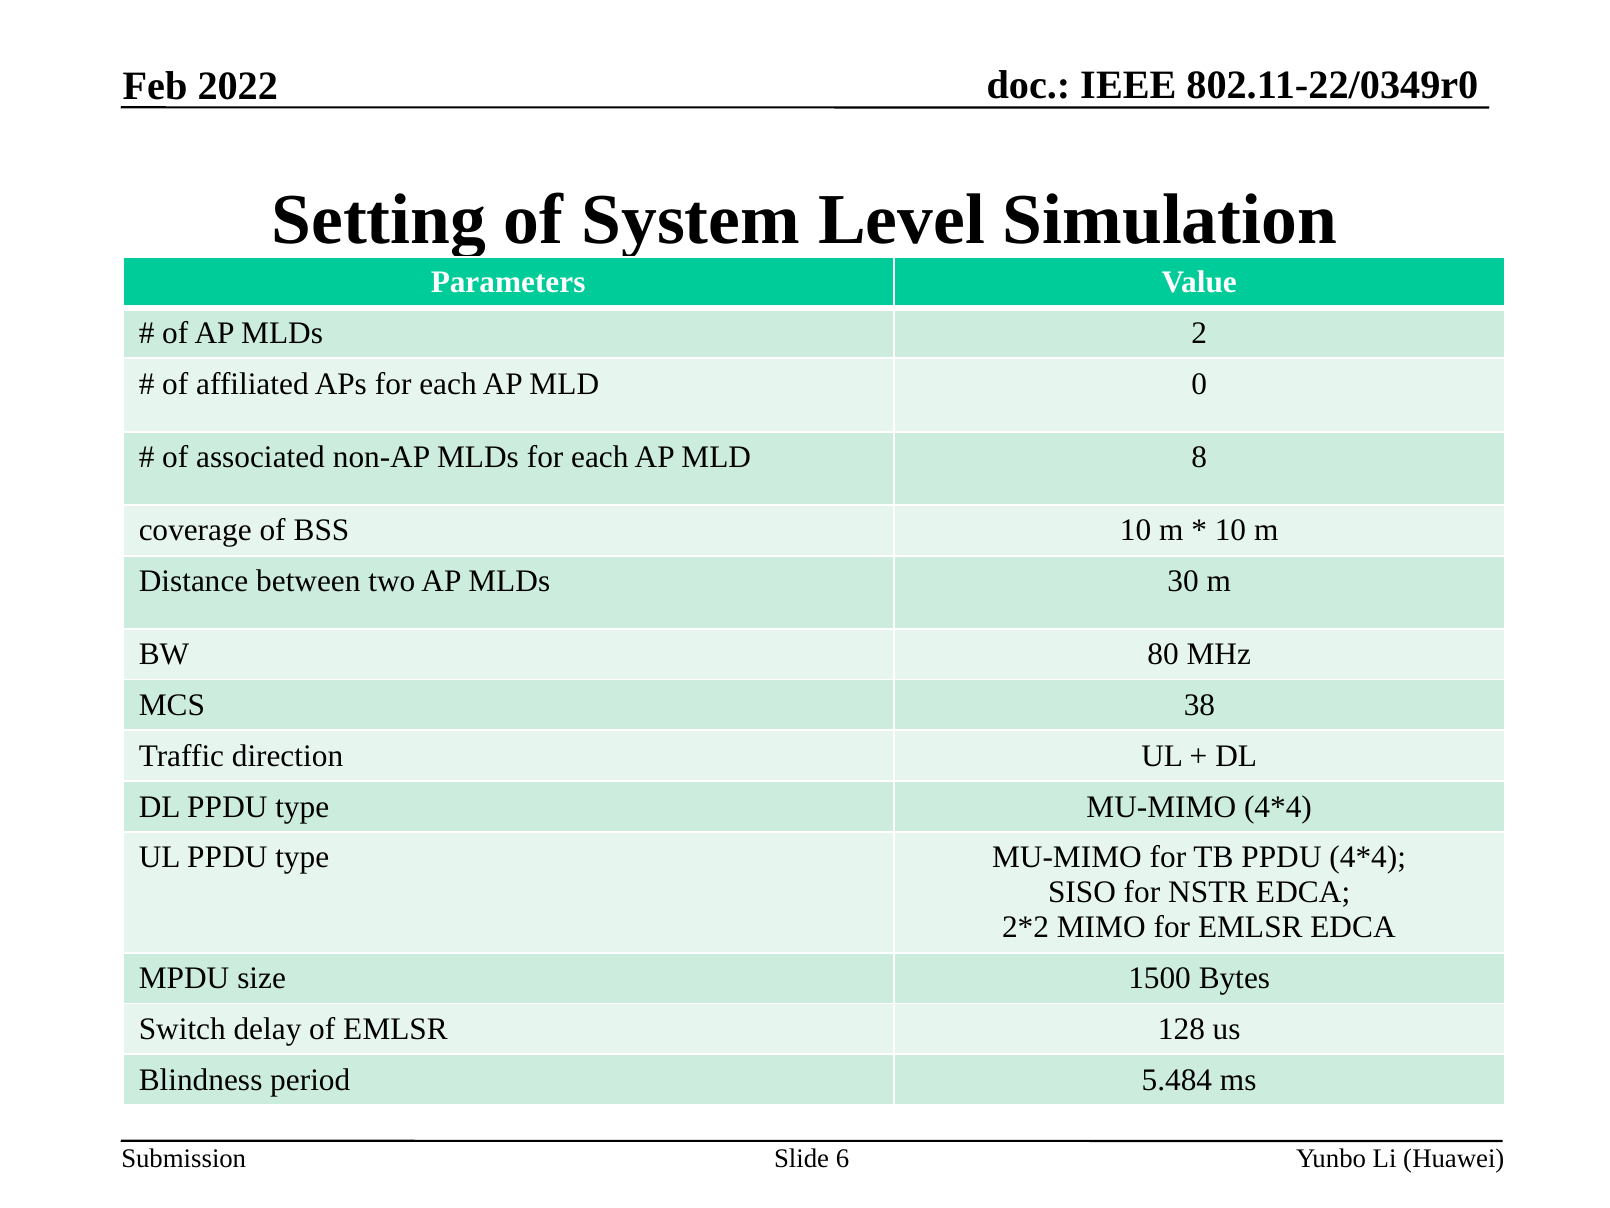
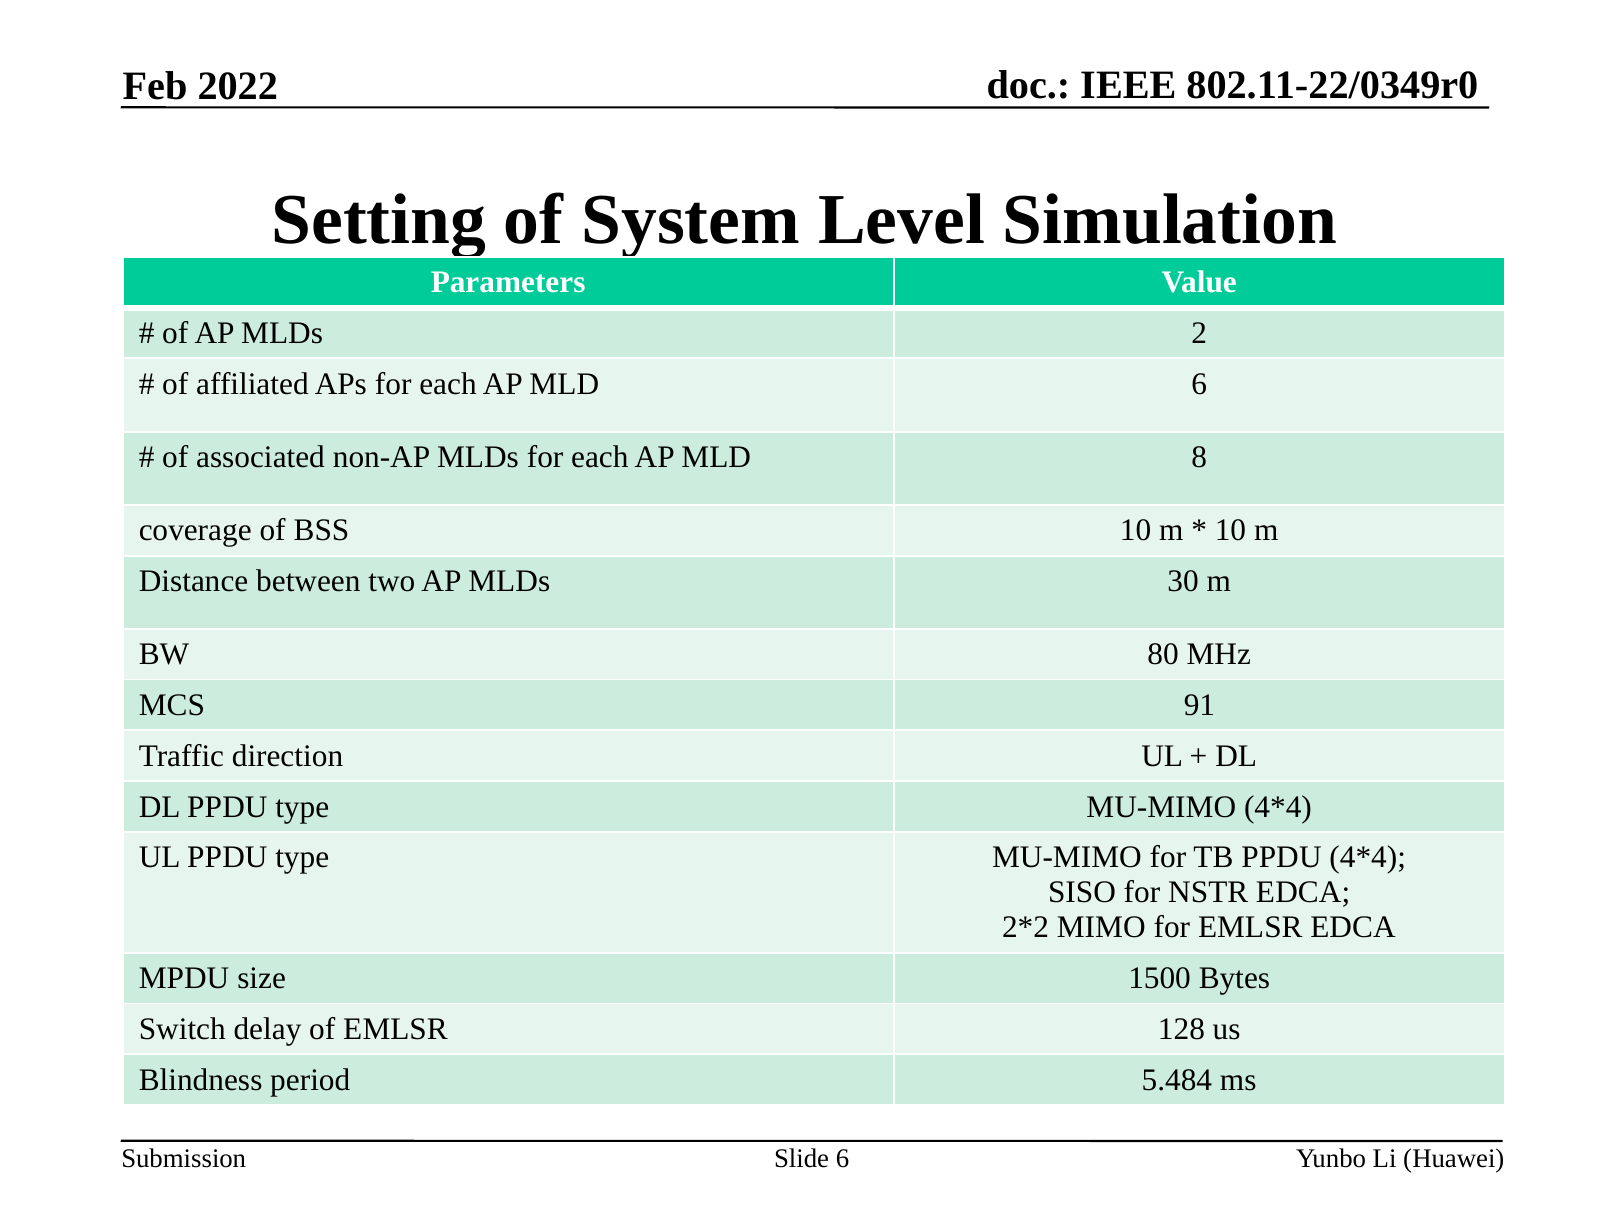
MLD 0: 0 -> 6 (1199, 384)
38: 38 -> 91 (1199, 705)
